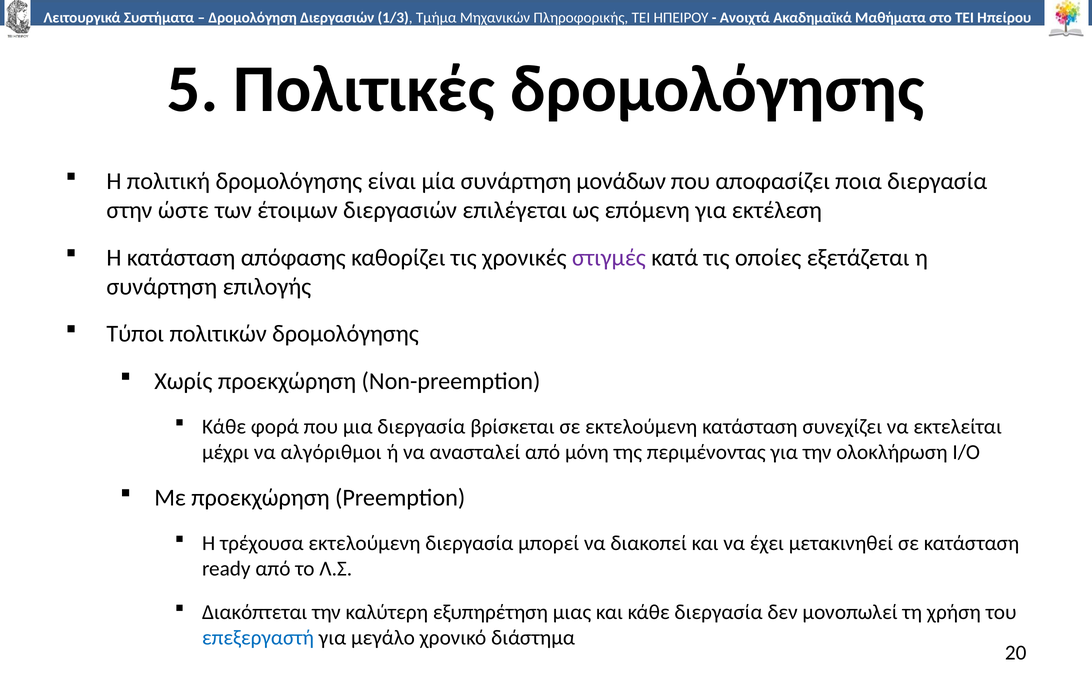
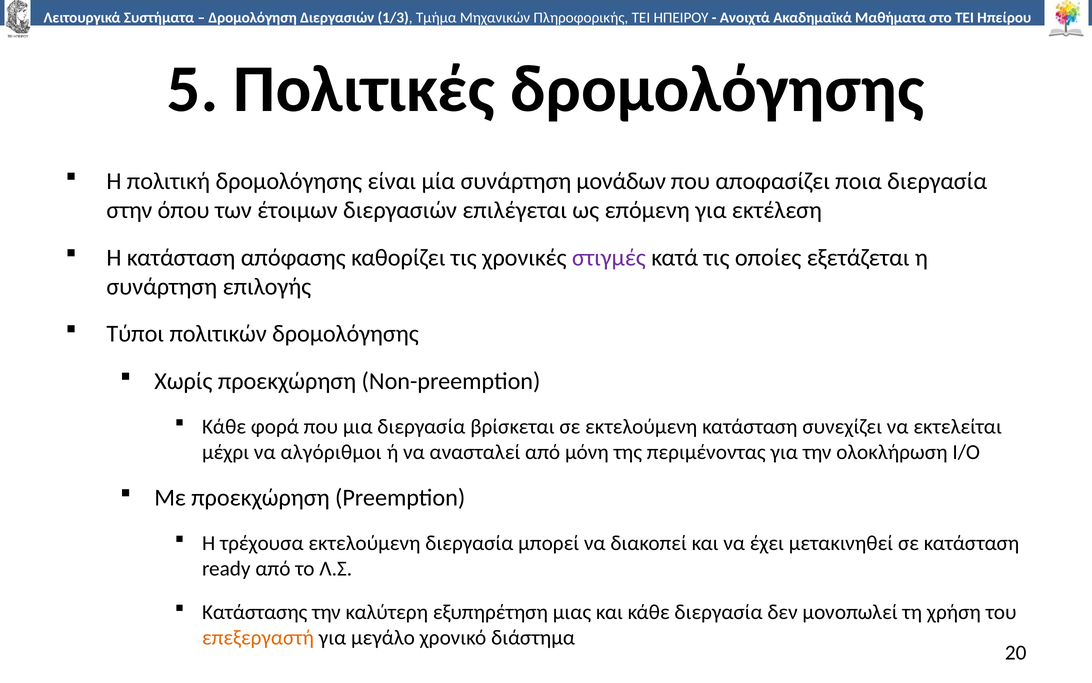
ώστε: ώστε -> όπου (184, 210)
Διακόπτεται: Διακόπτεται -> Κατάστασης (255, 612)
επεξεργαστή colour: blue -> orange (258, 637)
